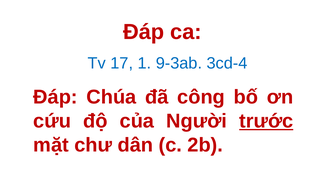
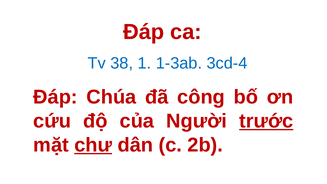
17: 17 -> 38 (122, 63)
9-3ab: 9-3ab -> 1-3ab (179, 63)
chư underline: none -> present (93, 145)
